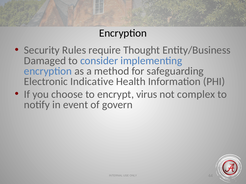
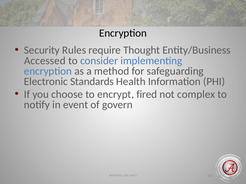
Damaged: Damaged -> Accessed (45, 61)
Indicative: Indicative -> Standards (92, 82)
virus: virus -> fired (147, 94)
